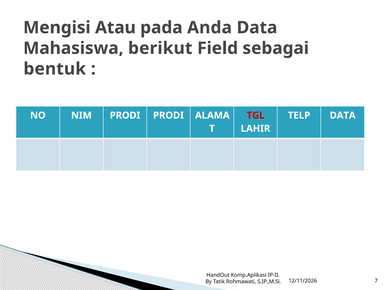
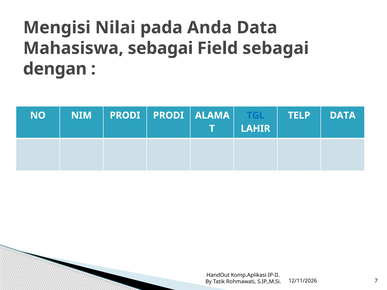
Atau: Atau -> Nilai (115, 28)
Mahasiswa berikut: berikut -> sebagai (160, 48)
bentuk: bentuk -> dengan (55, 69)
TGL colour: red -> blue (256, 115)
